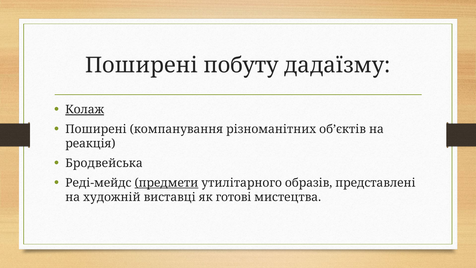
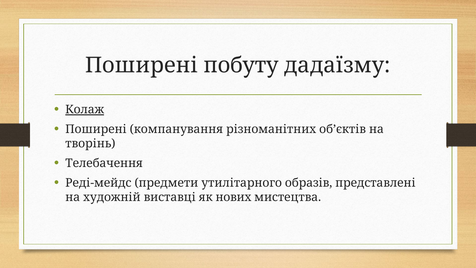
реакція: реакція -> творінь (90, 144)
Бродвейська: Бродвейська -> Телебачення (104, 163)
предмети underline: present -> none (166, 183)
готові: готові -> нових (233, 197)
